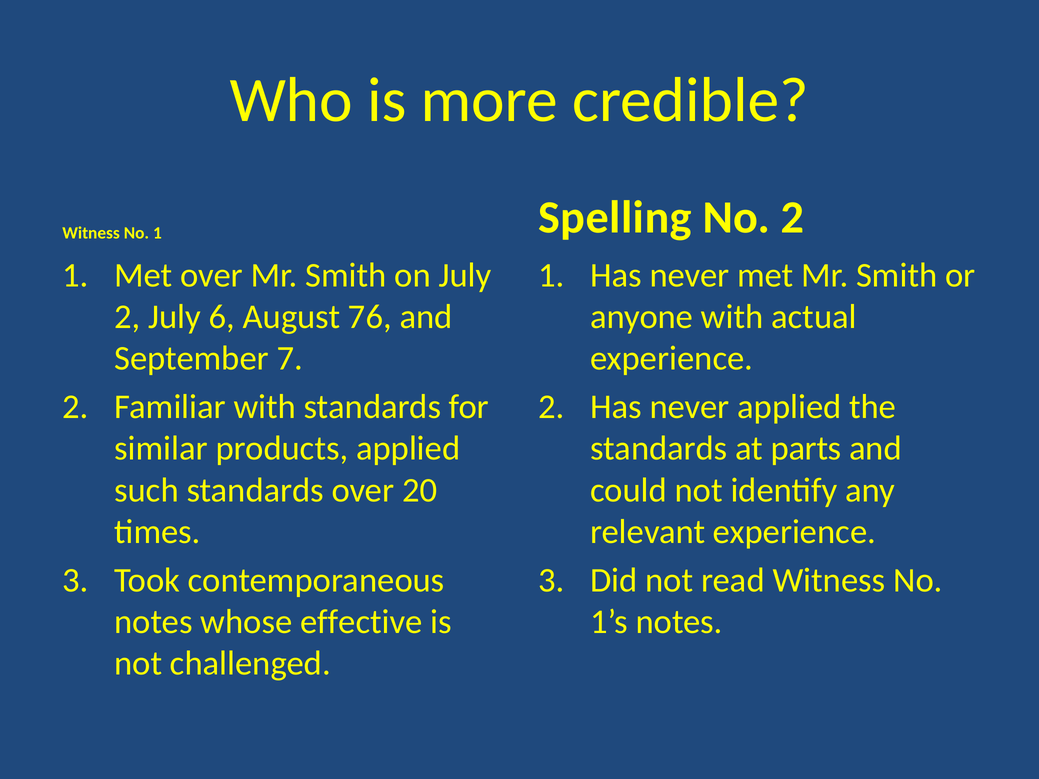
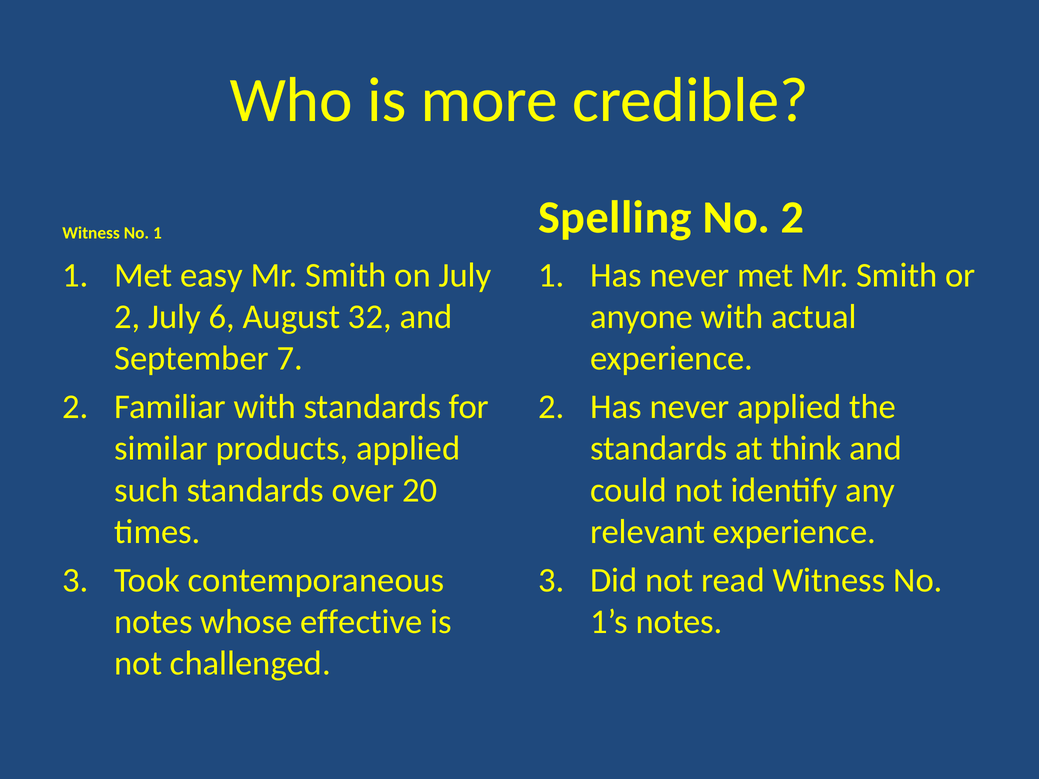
Met over: over -> easy (212, 276)
76: 76 -> 32 (370, 317)
parts: parts -> think (806, 449)
